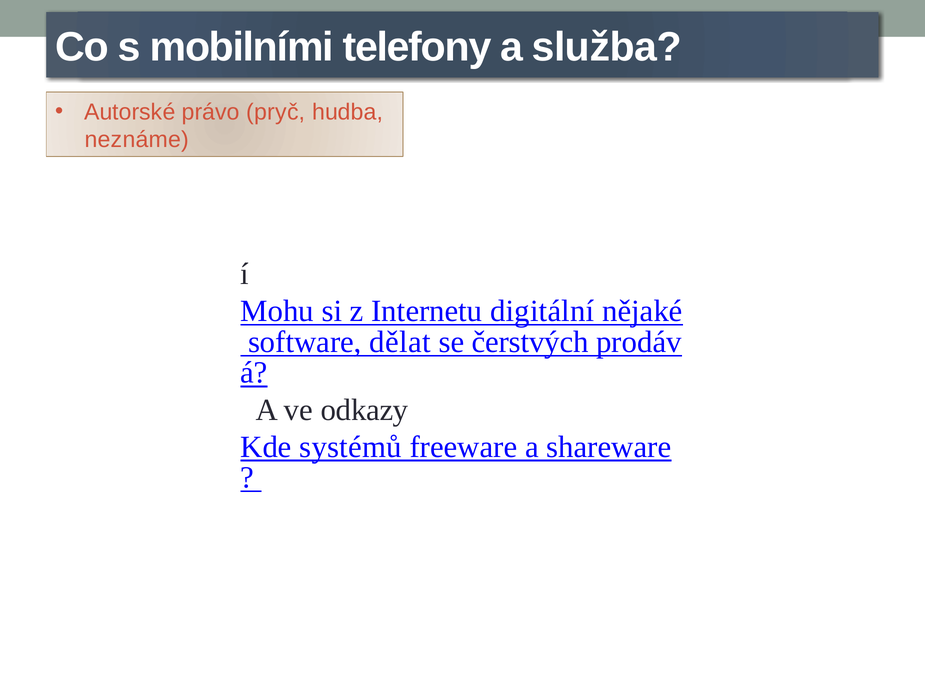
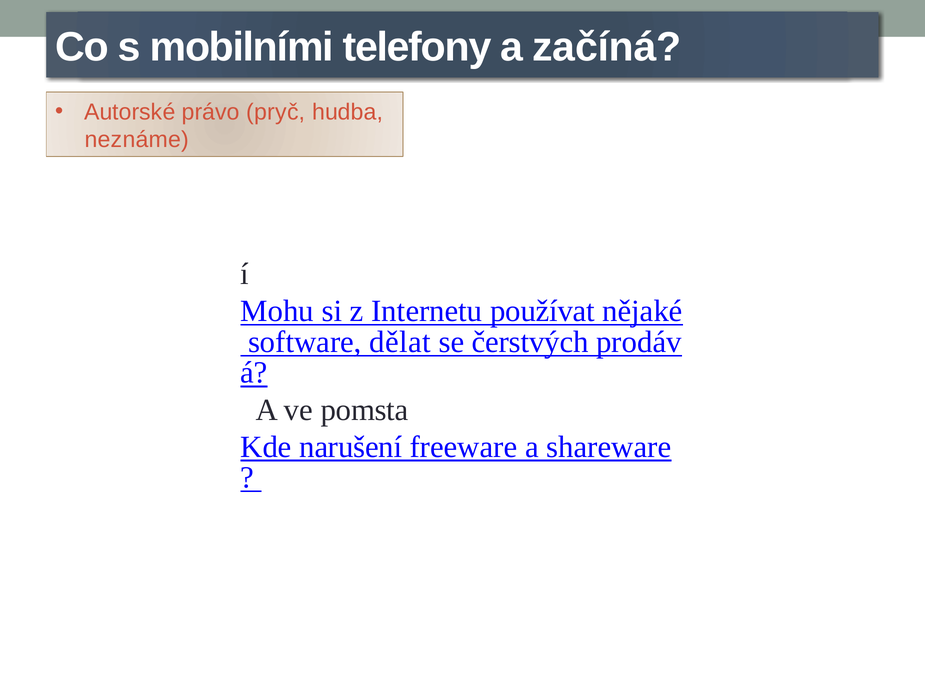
služba: služba -> začíná (607, 47)
digitální: digitální -> používat (542, 311)
odkazy: odkazy -> pomsta (365, 410)
systémů: systémů -> narušení (351, 447)
